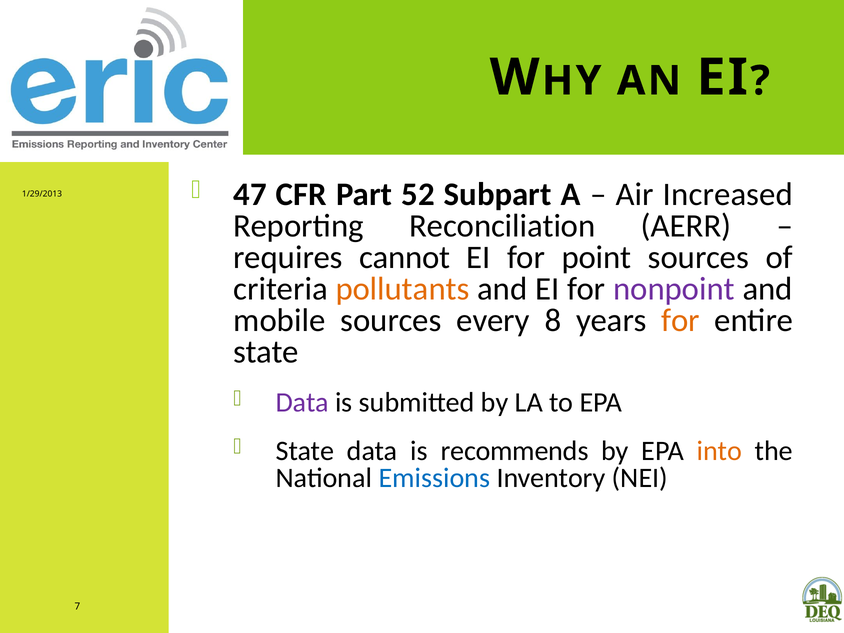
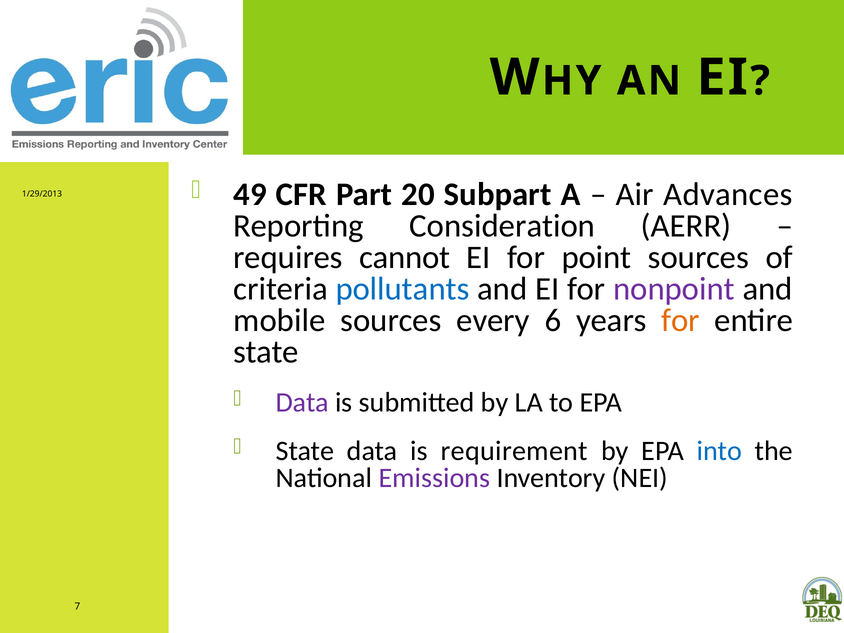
47: 47 -> 49 (250, 194)
52: 52 -> 20 (418, 194)
Increased: Increased -> Advances (728, 194)
Reconciliation: Reconciliation -> Consideration (502, 226)
pollutants colour: orange -> blue (402, 289)
8: 8 -> 6 (553, 321)
recommends: recommends -> requirement (514, 451)
into colour: orange -> blue (719, 451)
Emissions colour: blue -> purple (434, 478)
